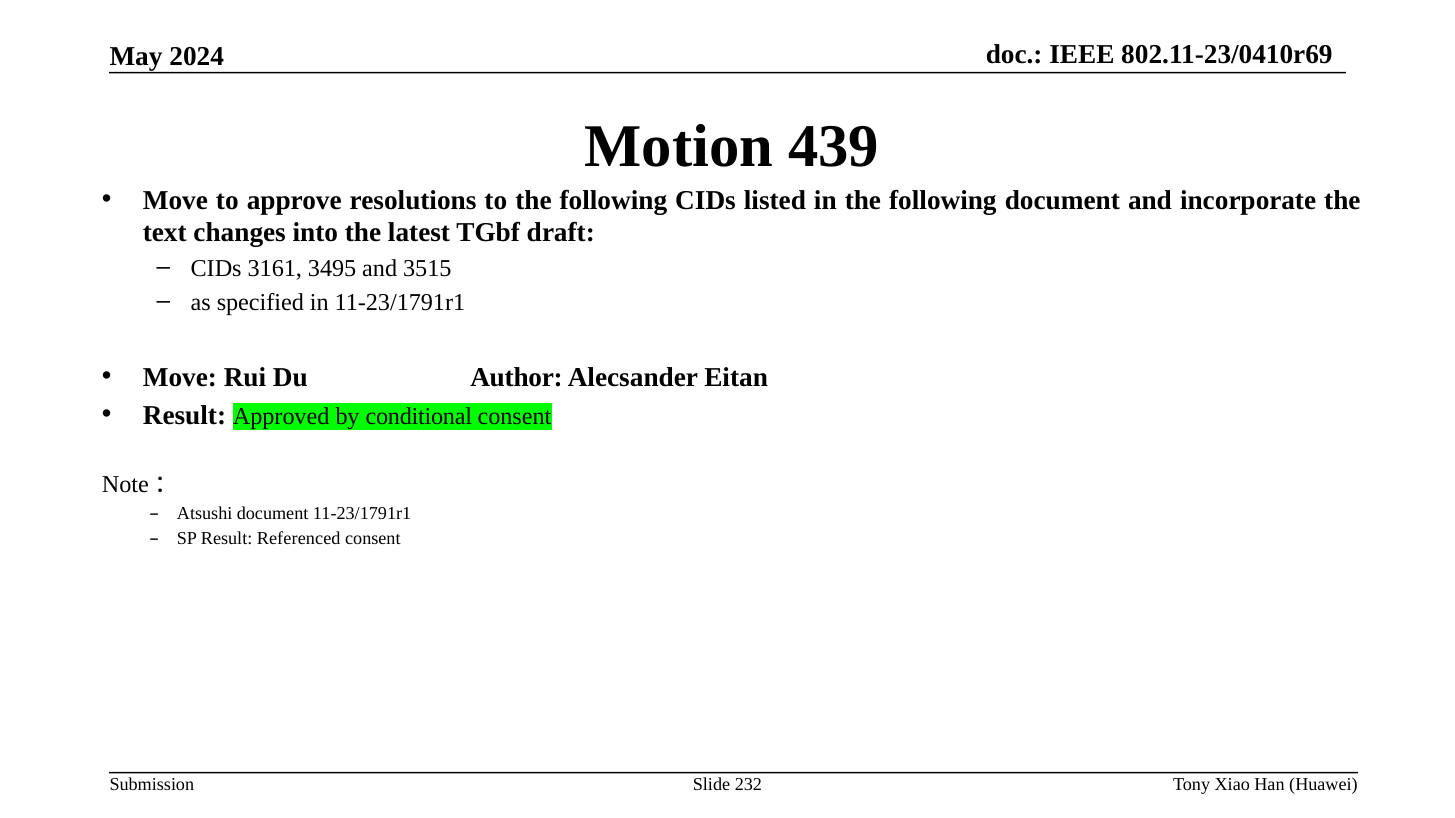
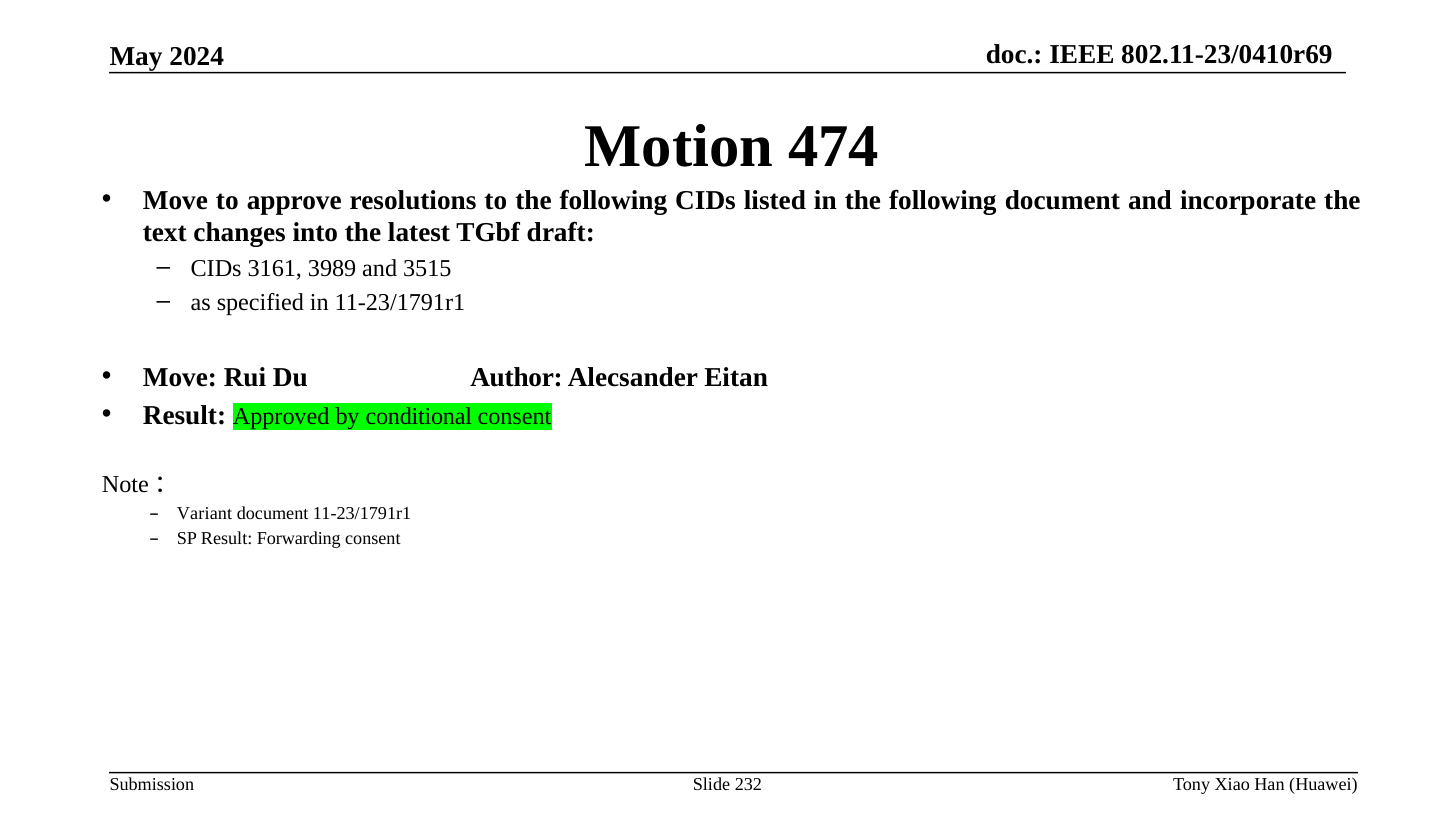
439: 439 -> 474 (834, 146)
3495: 3495 -> 3989 (332, 269)
Atsushi: Atsushi -> Variant (205, 514)
Referenced: Referenced -> Forwarding (299, 539)
